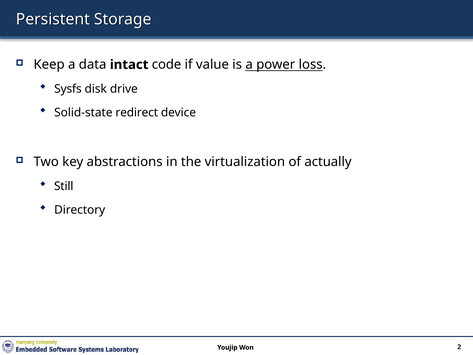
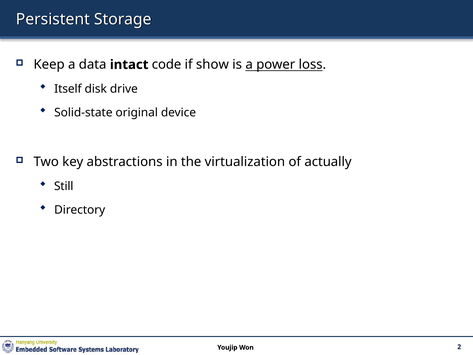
value: value -> show (212, 65)
Sysfs: Sysfs -> Itself (68, 89)
redirect: redirect -> original (137, 113)
